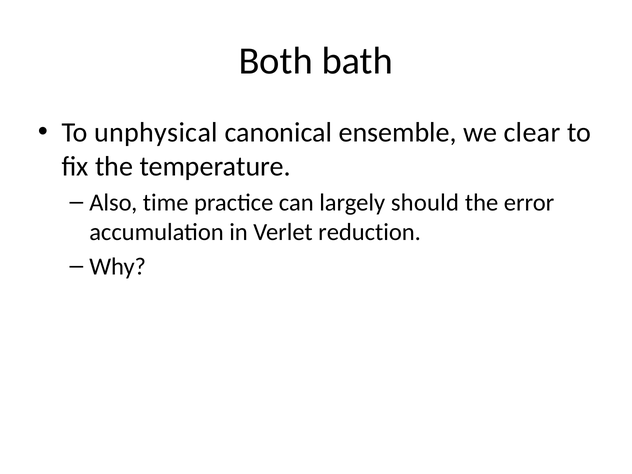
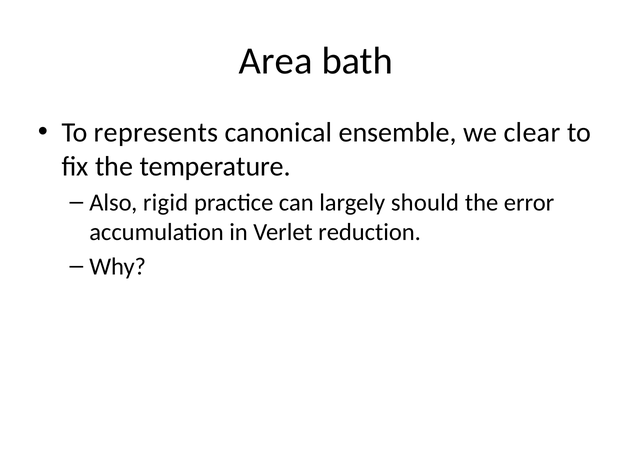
Both: Both -> Area (276, 61)
unphysical: unphysical -> represents (156, 133)
time: time -> rigid (166, 203)
